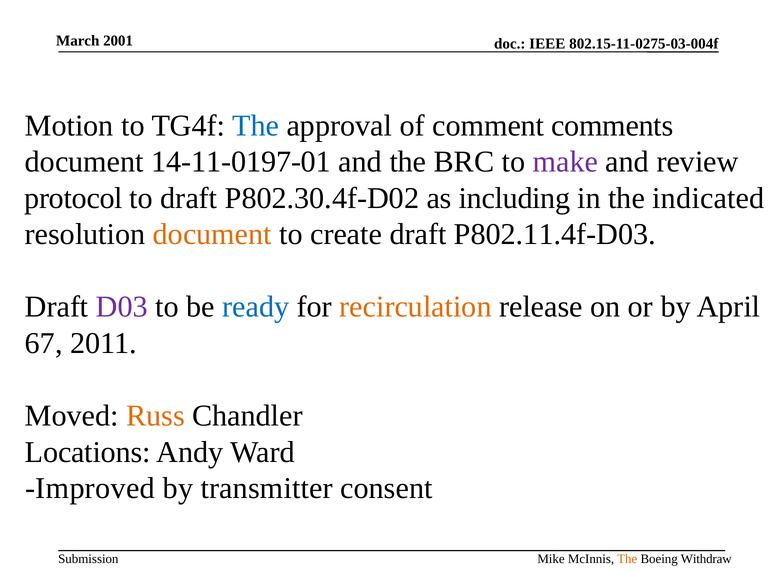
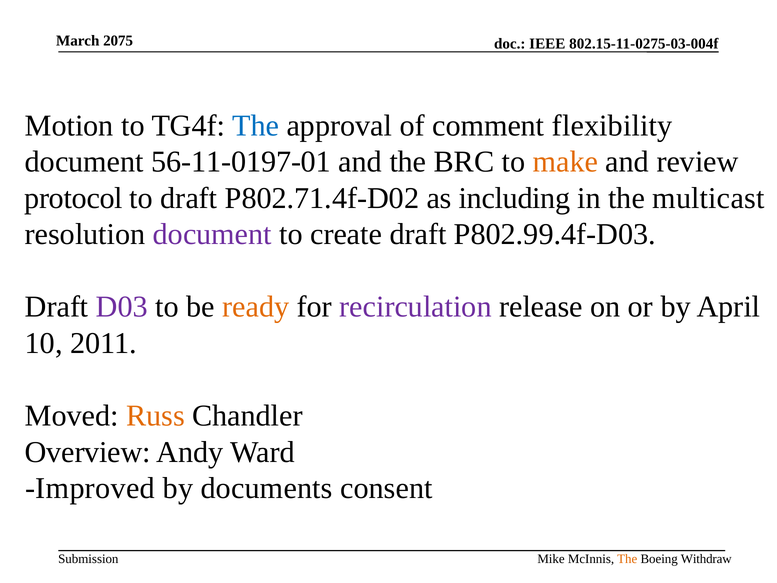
2001: 2001 -> 2075 (118, 41)
comments: comments -> flexibility (612, 125)
14-11-0197-01: 14-11-0197-01 -> 56-11-0197-01 (241, 162)
make colour: purple -> orange (565, 162)
P802.30.4f-D02: P802.30.4f-D02 -> P802.71.4f-D02 (322, 198)
indicated: indicated -> multicast (708, 198)
document colour: orange -> purple (212, 234)
P802.11.4f-D03: P802.11.4f-D03 -> P802.99.4f-D03 (555, 234)
ready colour: blue -> orange (256, 307)
recirculation colour: orange -> purple (416, 307)
67: 67 -> 10 (44, 343)
Locations: Locations -> Overview (88, 452)
transmitter: transmitter -> documents (267, 488)
